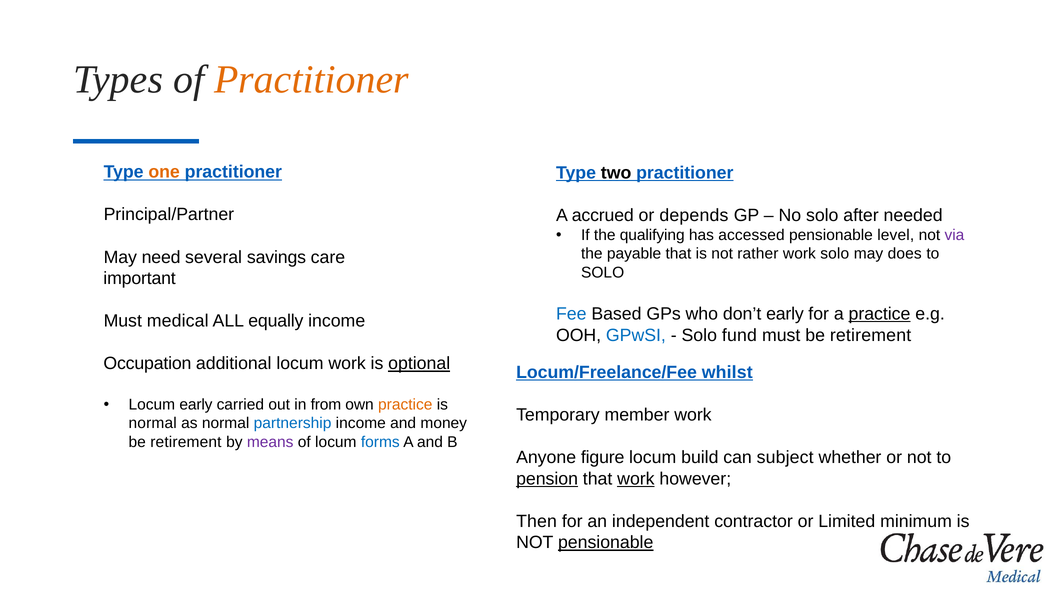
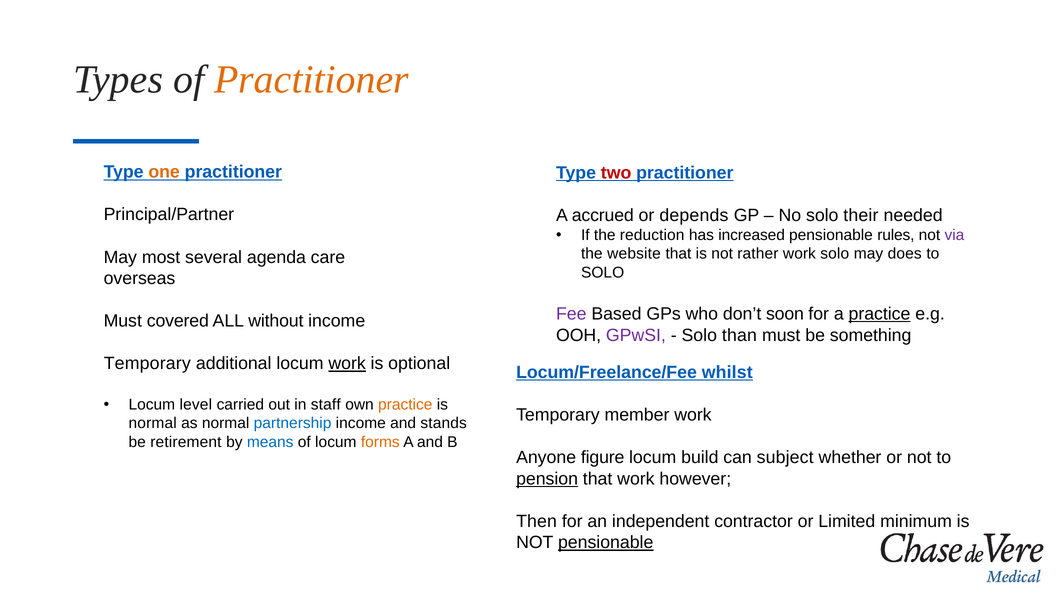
two colour: black -> red (616, 173)
after: after -> their (861, 215)
qualifying: qualifying -> reduction (652, 235)
accessed: accessed -> increased (752, 235)
level: level -> rules (896, 235)
payable: payable -> website (634, 254)
need: need -> most (161, 257)
savings: savings -> agenda (276, 257)
important: important -> overseas (139, 278)
Fee colour: blue -> purple (571, 314)
don’t early: early -> soon (785, 314)
medical: medical -> covered (178, 321)
equally: equally -> without (276, 321)
GPwSI colour: blue -> purple (636, 335)
fund: fund -> than (739, 335)
must be retirement: retirement -> something (871, 335)
Occupation: Occupation -> Temporary (147, 363)
work underline: none -> present (347, 363)
optional underline: present -> none (419, 363)
Locum early: early -> level (196, 404)
from: from -> staff (326, 404)
money: money -> stands (444, 423)
means colour: purple -> blue (270, 442)
forms colour: blue -> orange (380, 442)
work underline: present -> none (636, 478)
